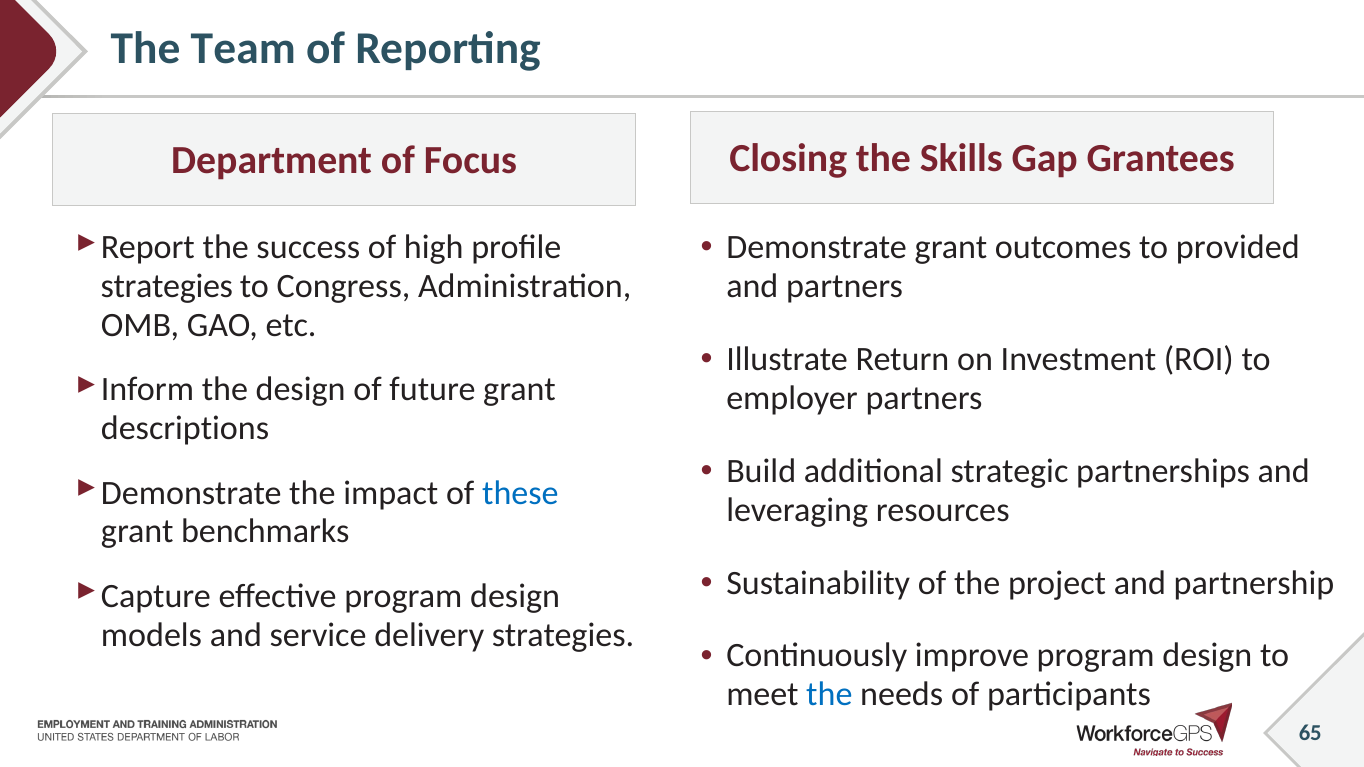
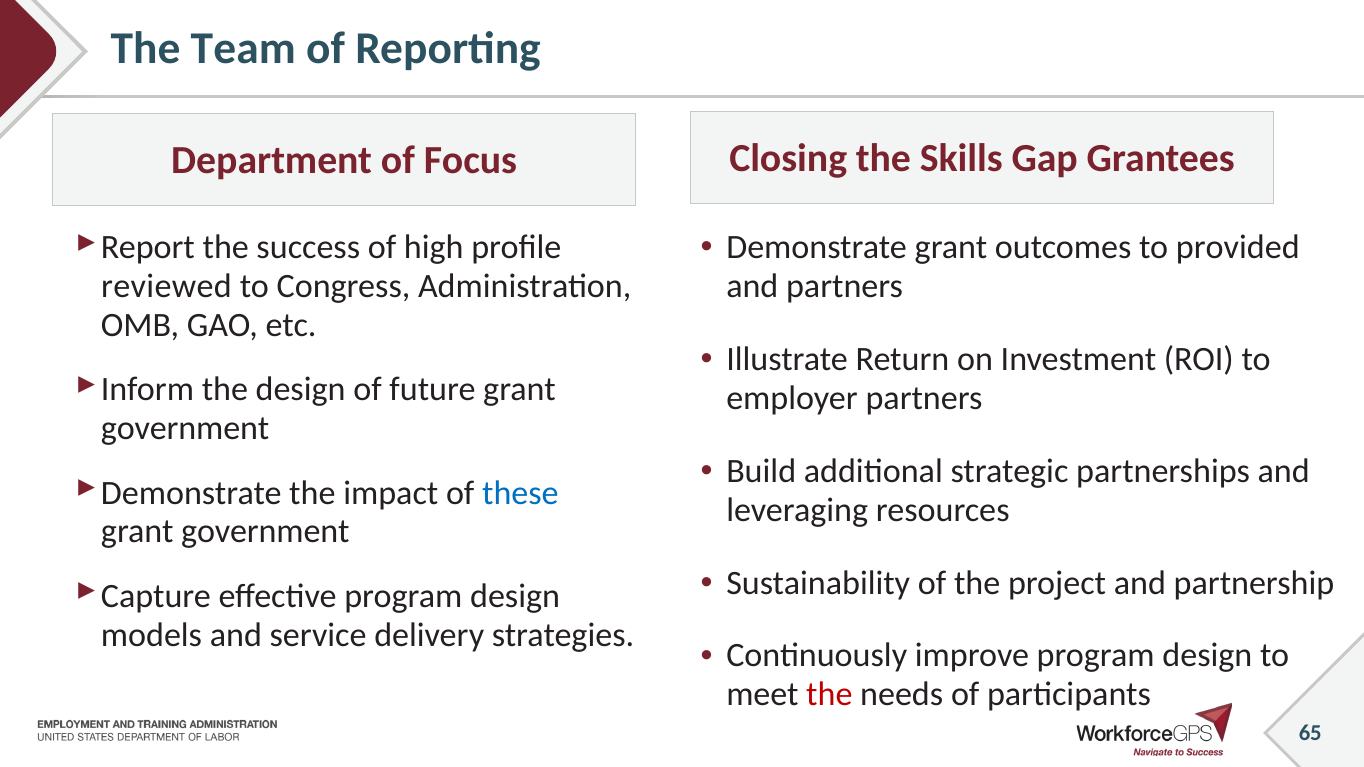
strategies: strategies -> reviewed (166, 286)
descriptions: descriptions -> government (185, 429)
benchmarks: benchmarks -> government (265, 532)
the colour: blue -> red (829, 695)
